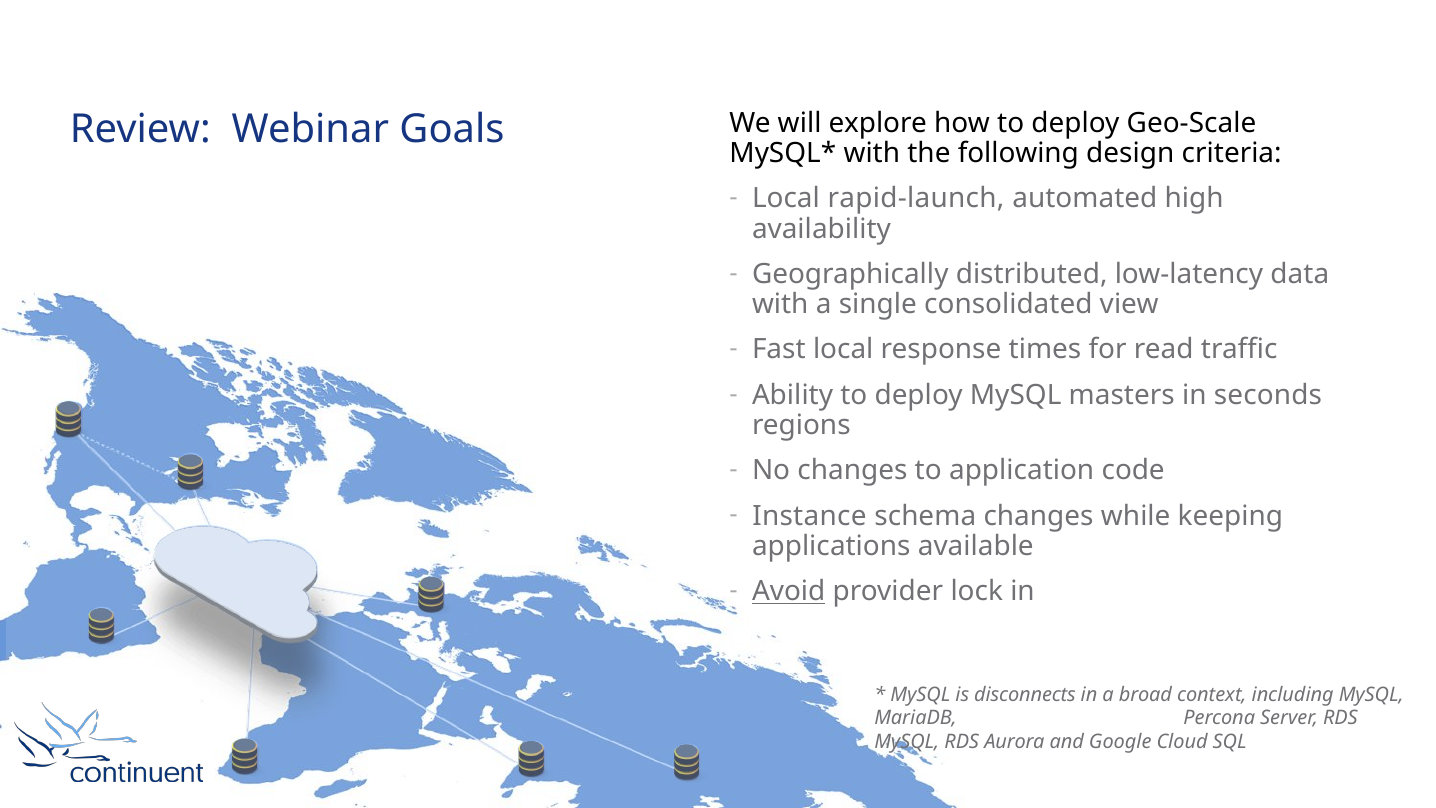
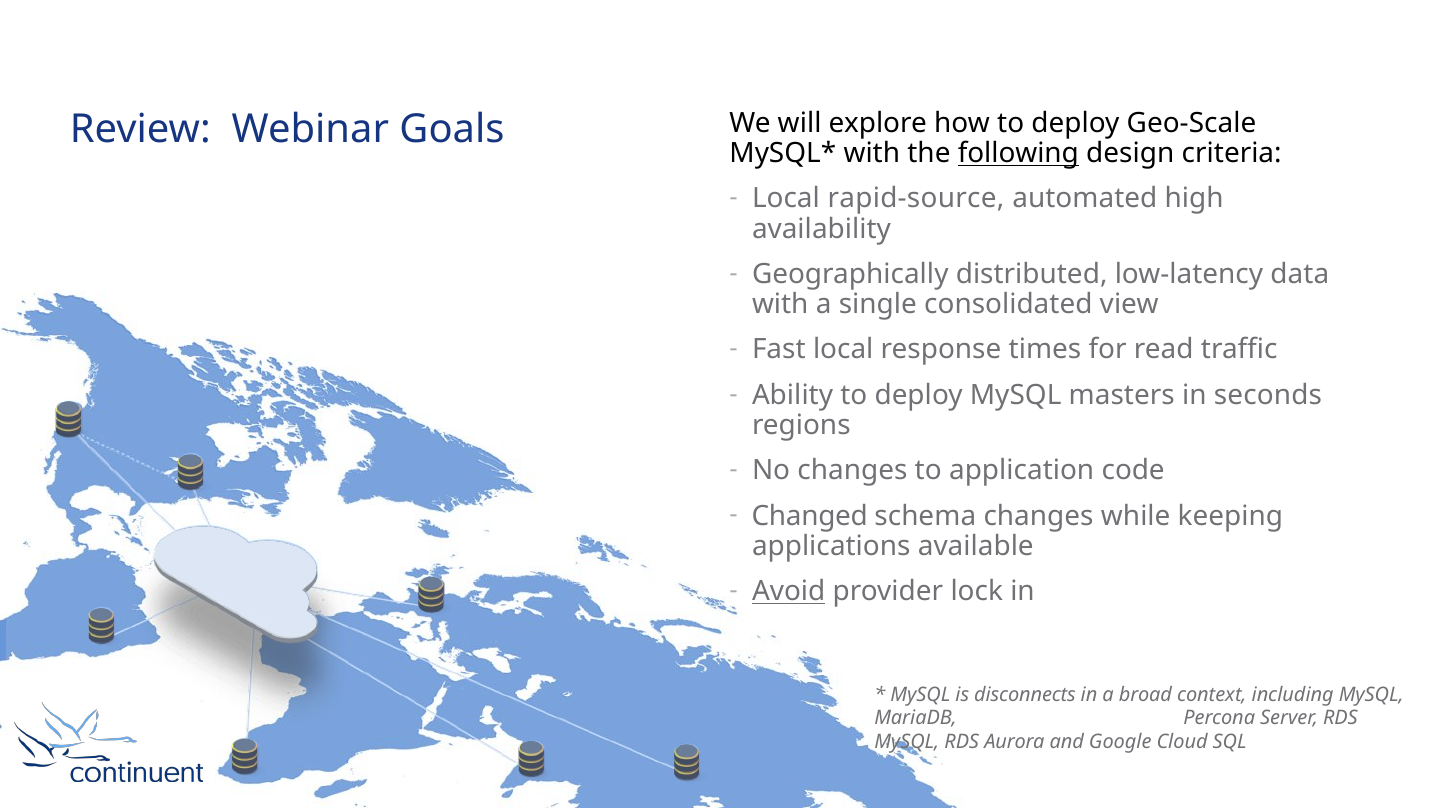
following underline: none -> present (1018, 153)
rapid-launch: rapid-launch -> rapid-source (916, 199)
Instance: Instance -> Changed (810, 516)
